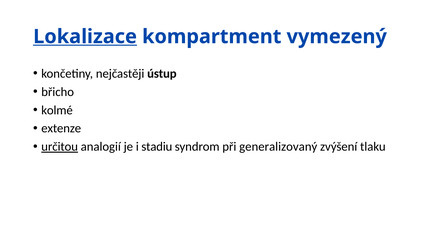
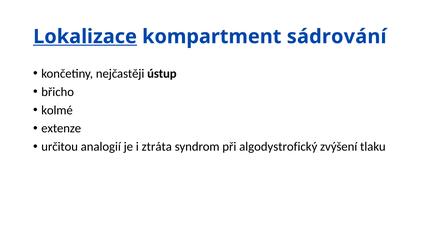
vymezený: vymezený -> sádrování (337, 37)
určitou underline: present -> none (60, 147)
stadiu: stadiu -> ztráta (157, 147)
generalizovaný: generalizovaný -> algodystrofický (278, 147)
